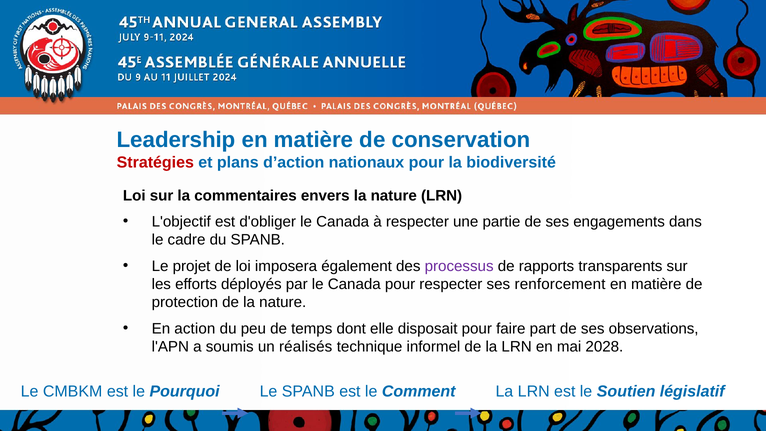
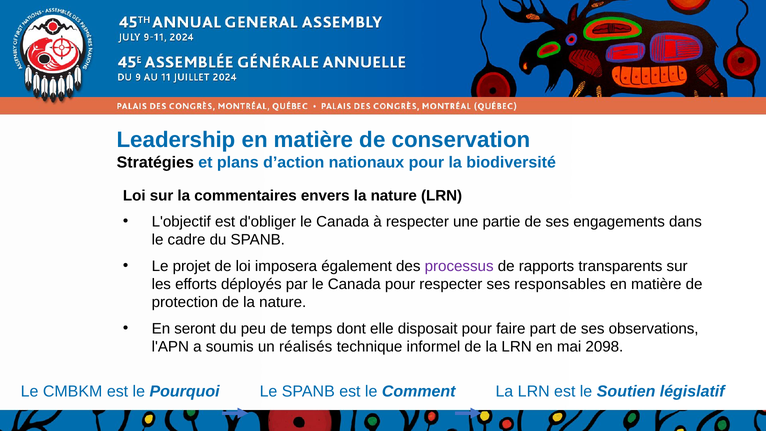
Stratégies colour: red -> black (155, 162)
renforcement: renforcement -> responsables (560, 284)
action: action -> seront (195, 329)
2028: 2028 -> 2098 (604, 347)
